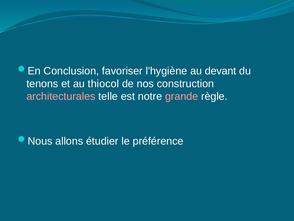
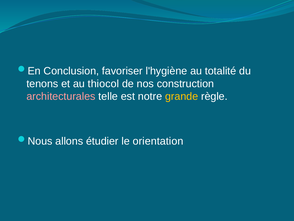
devant: devant -> totalité (221, 71)
grande colour: pink -> yellow (182, 96)
préférence: préférence -> orientation (158, 141)
